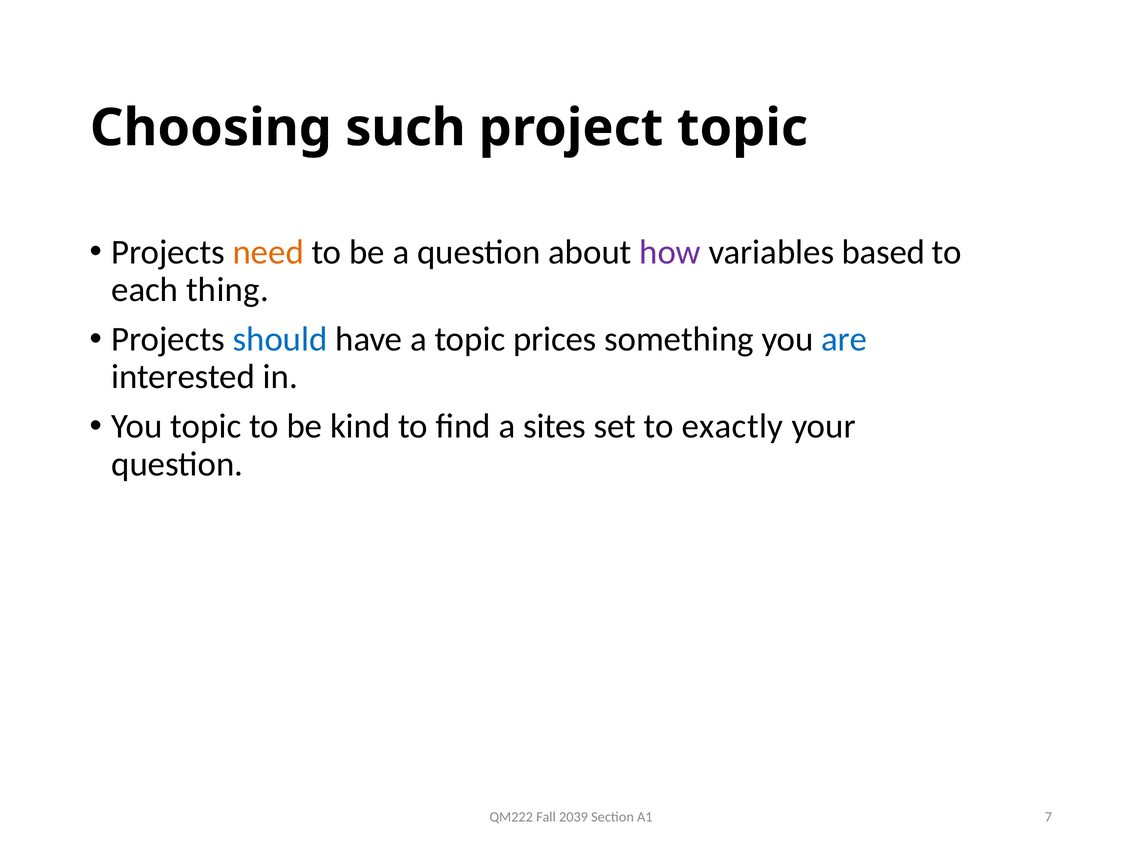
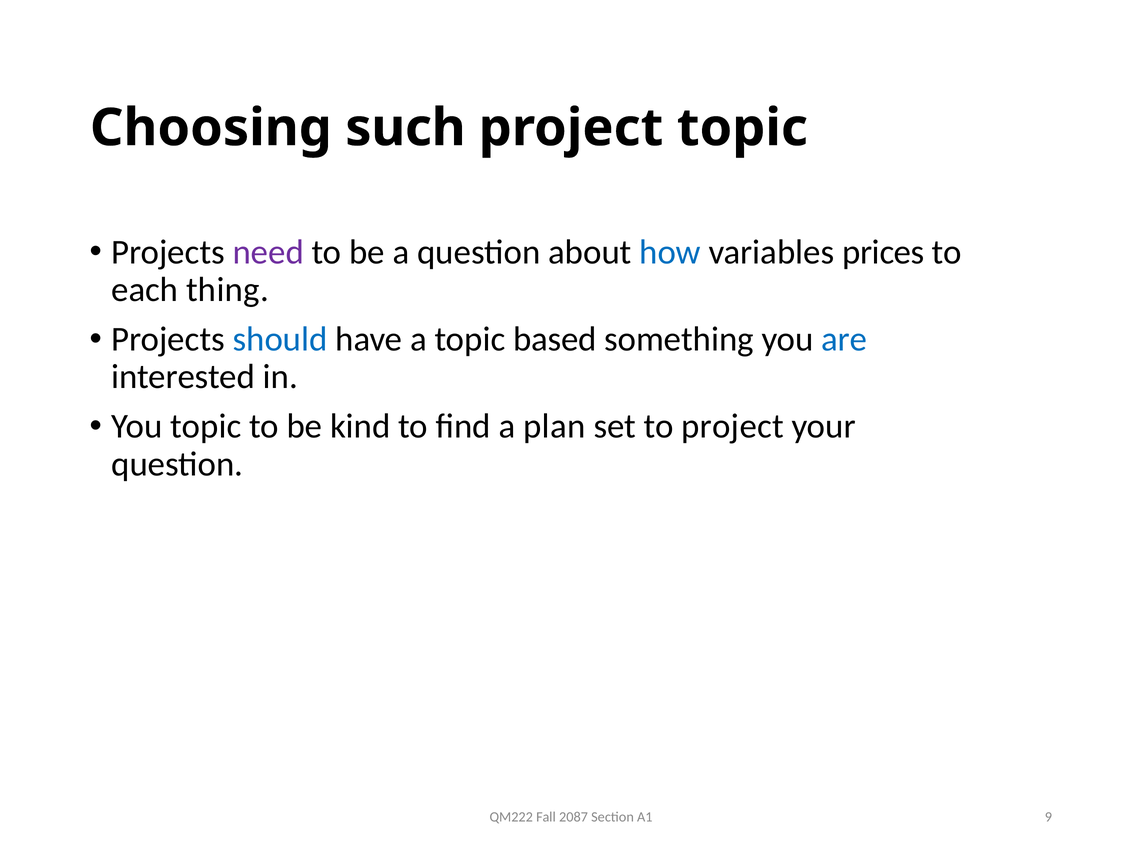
need colour: orange -> purple (268, 252)
how colour: purple -> blue (670, 252)
based: based -> prices (883, 252)
prices: prices -> based (555, 339)
sites: sites -> plan (554, 427)
to exactly: exactly -> project (733, 427)
2039: 2039 -> 2087 (574, 818)
7: 7 -> 9 (1048, 818)
